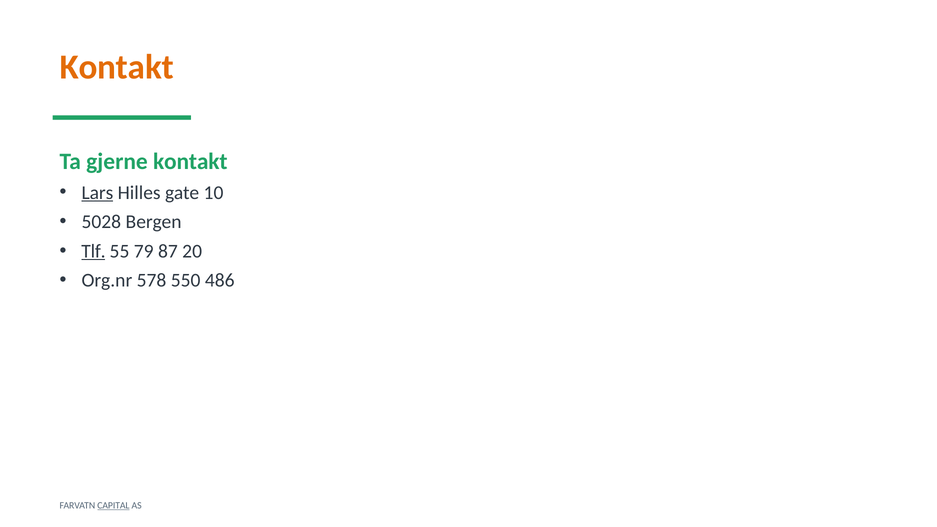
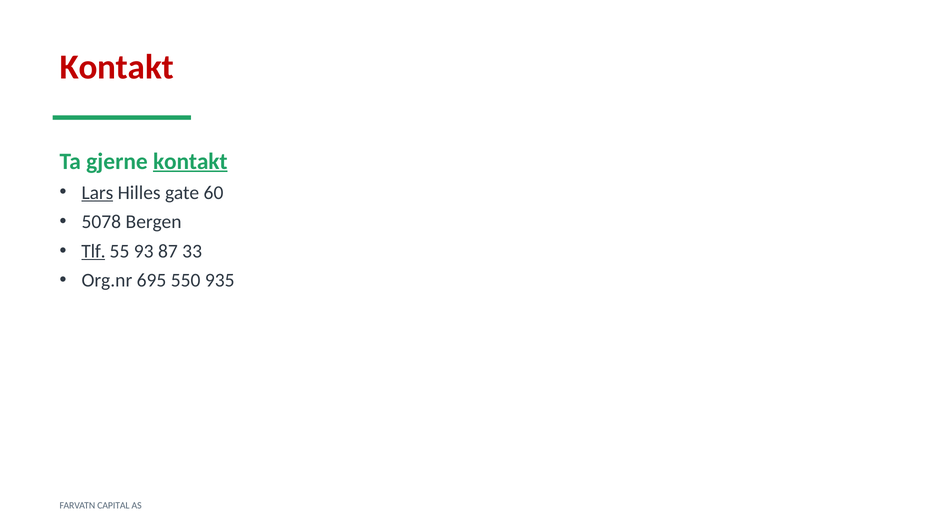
Kontakt colour: orange -> red (117, 67)
kontakt underline: none -> present (190, 161)
10: 10 -> 60 (213, 193)
5028: 5028 -> 5078 (101, 222)
79: 79 -> 93 (144, 251)
20: 20 -> 33 (192, 251)
578: 578 -> 695 (151, 281)
486: 486 -> 935 (220, 281)
CAPITAL underline: present -> none (113, 506)
